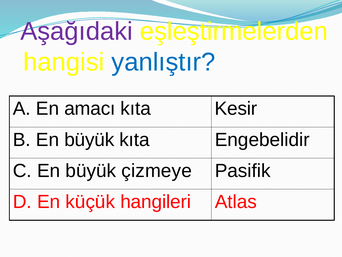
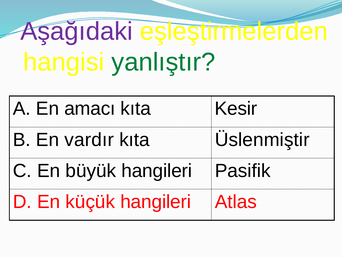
yanlıştır colour: blue -> green (163, 62)
B En büyük: büyük -> vardır (89, 139)
Engebelidir: Engebelidir -> Üslenmiştir (262, 139)
büyük çizmeye: çizmeye -> hangileri (157, 170)
